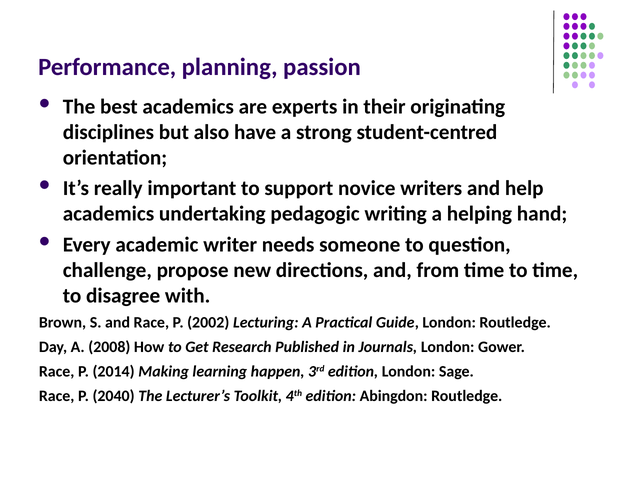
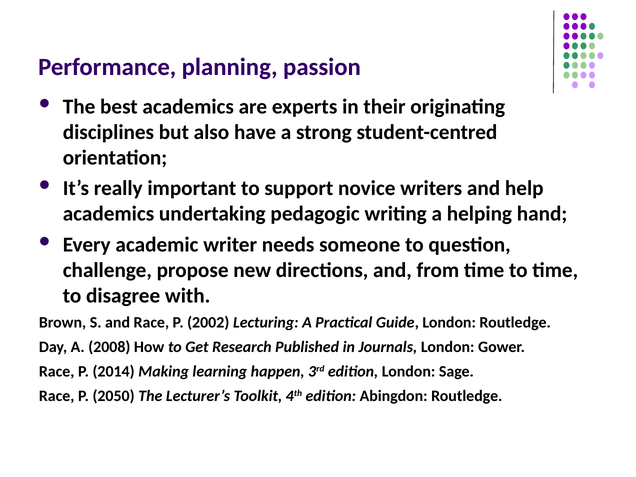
2040: 2040 -> 2050 (114, 396)
